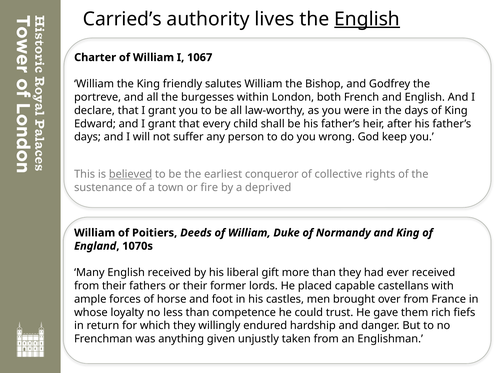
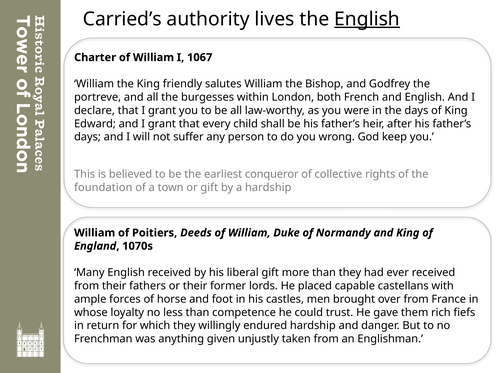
believed underline: present -> none (131, 174)
sustenance: sustenance -> foundation (103, 187)
or fire: fire -> gift (209, 187)
a deprived: deprived -> hardship (268, 187)
